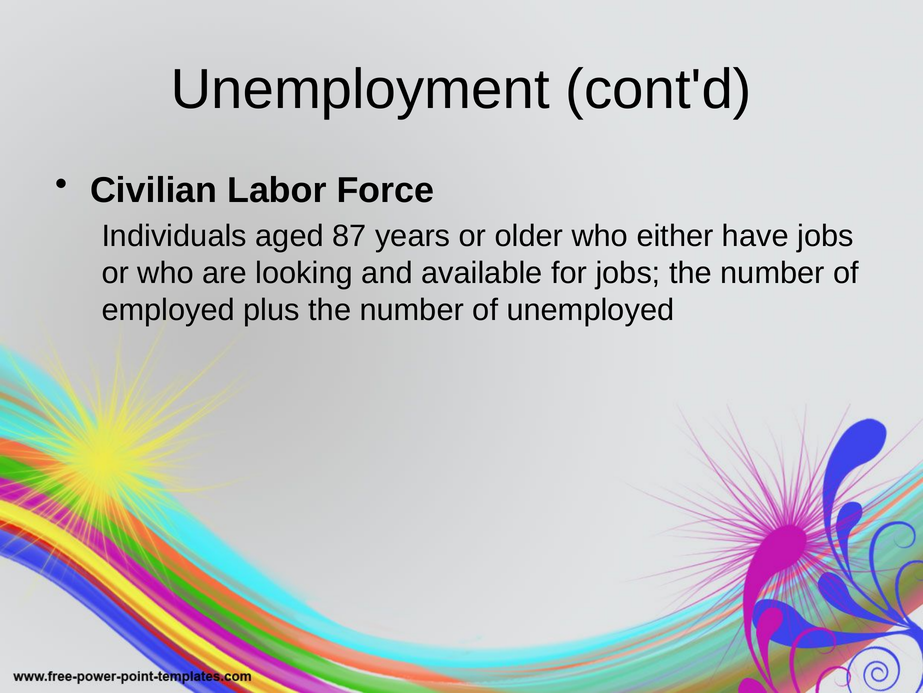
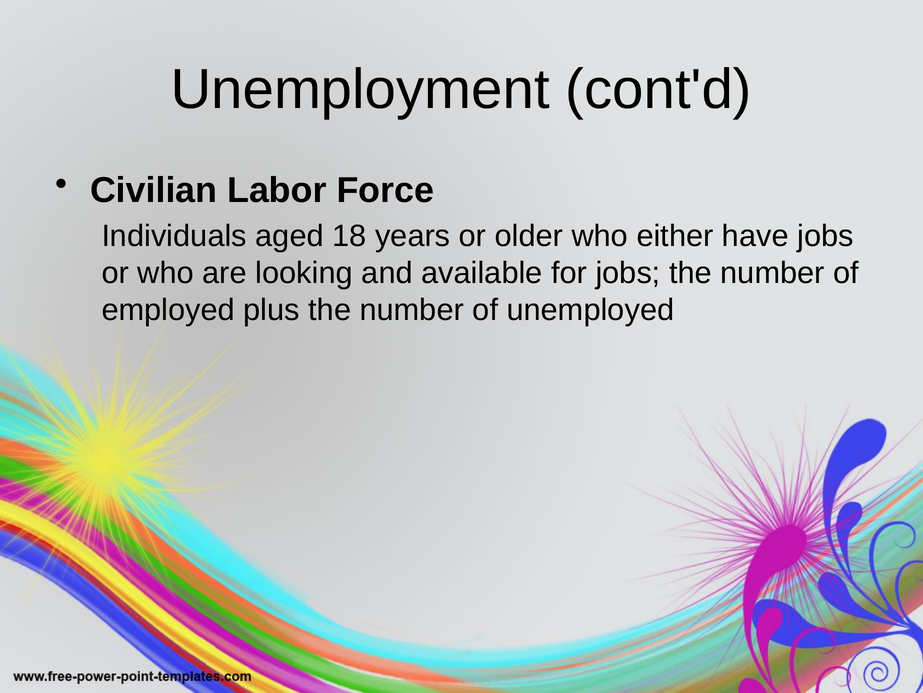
87: 87 -> 18 (349, 236)
